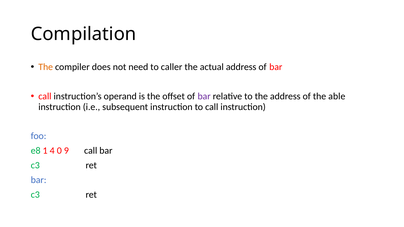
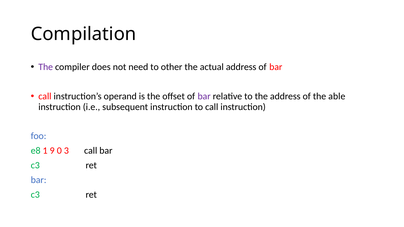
The colour: orange -> purple (46, 67)
caller: caller -> other (172, 67)
4: 4 -> 9 (52, 151)
9: 9 -> 3 (66, 151)
